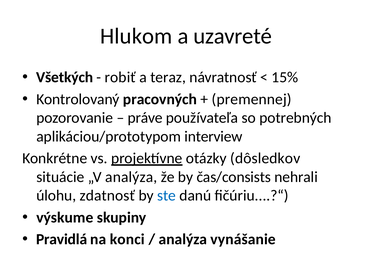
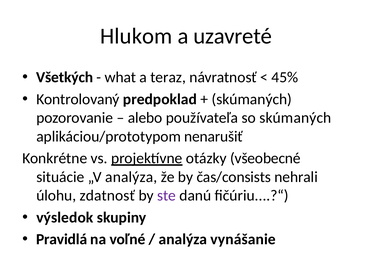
robiť: robiť -> what (120, 77)
15%: 15% -> 45% (285, 77)
pracovných: pracovných -> predpoklad (160, 99)
premennej: premennej -> skúmaných (252, 99)
práve: práve -> alebo (145, 118)
so potrebných: potrebných -> skúmaných (295, 118)
interview: interview -> nenarušiť (213, 136)
dôsledkov: dôsledkov -> všeobecné (265, 158)
ste colour: blue -> purple (167, 196)
výskume: výskume -> výsledok (65, 217)
konci: konci -> voľné (127, 239)
